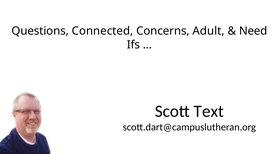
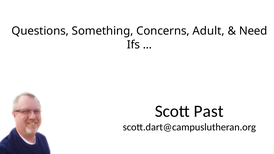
Connected: Connected -> Something (103, 31)
Text: Text -> Past (209, 111)
